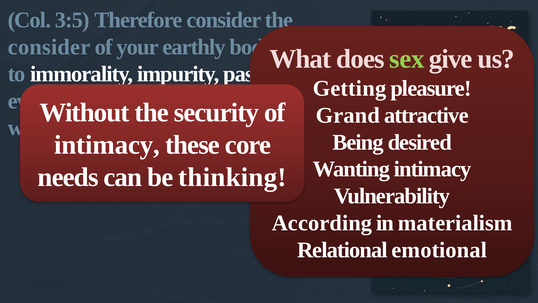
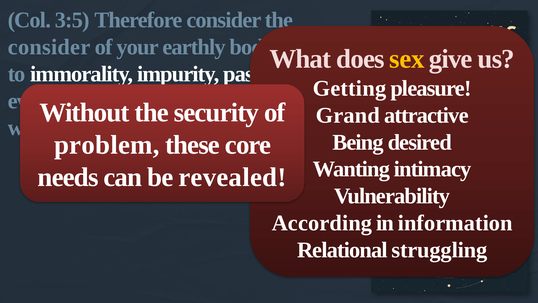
sex colour: light green -> yellow (407, 59)
intimacy: intimacy -> problem (107, 145)
thinking: thinking -> revealed (232, 177)
materialism: materialism -> information (455, 223)
emotional: emotional -> struggling (439, 250)
